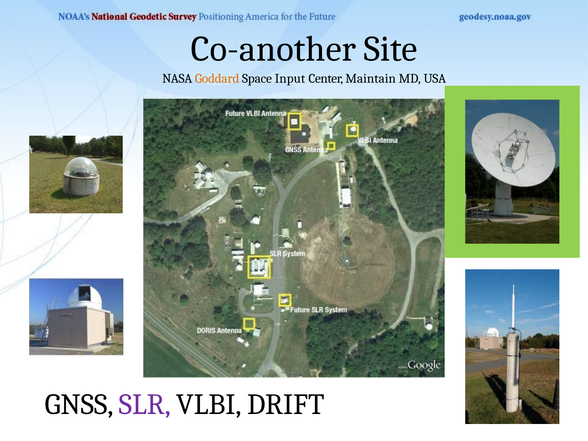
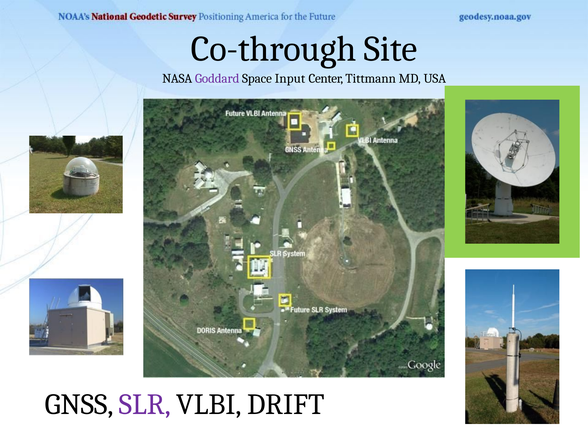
Co-another: Co-another -> Co-through (274, 49)
Goddard colour: orange -> purple (217, 79)
Maintain: Maintain -> Tittmann (371, 79)
